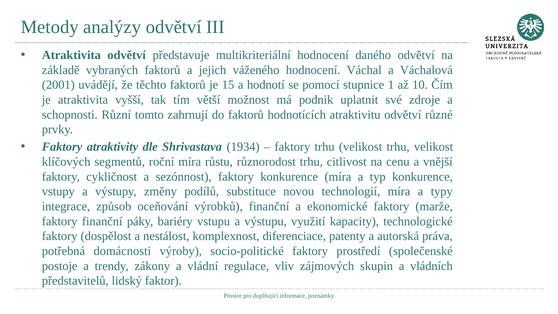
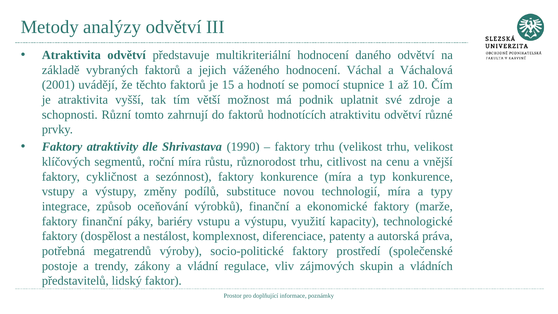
1934: 1934 -> 1990 (243, 147)
domácnosti: domácnosti -> megatrendů (122, 251)
